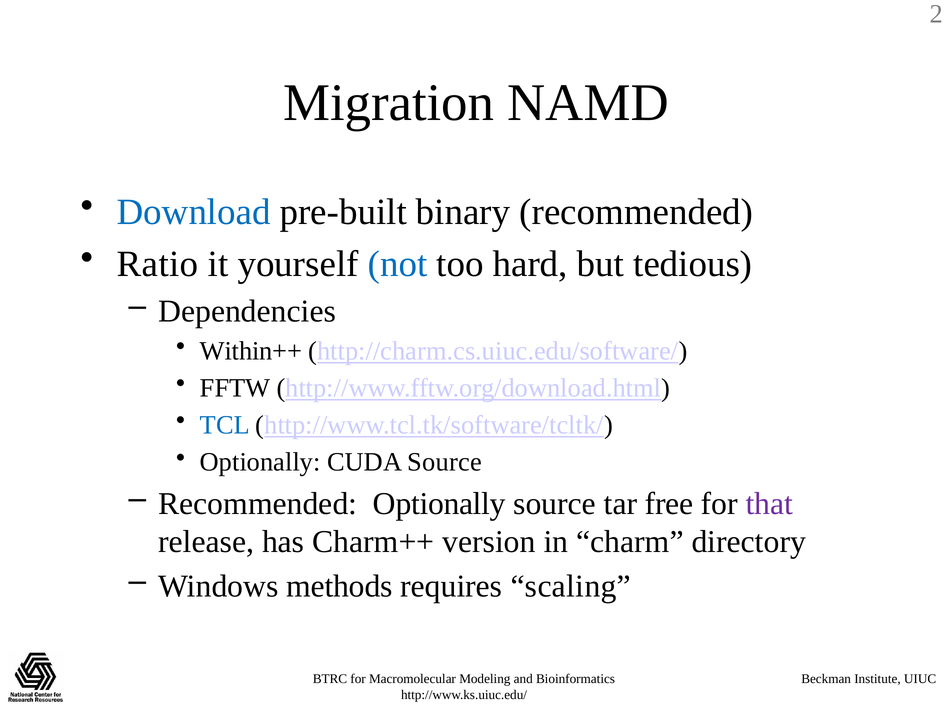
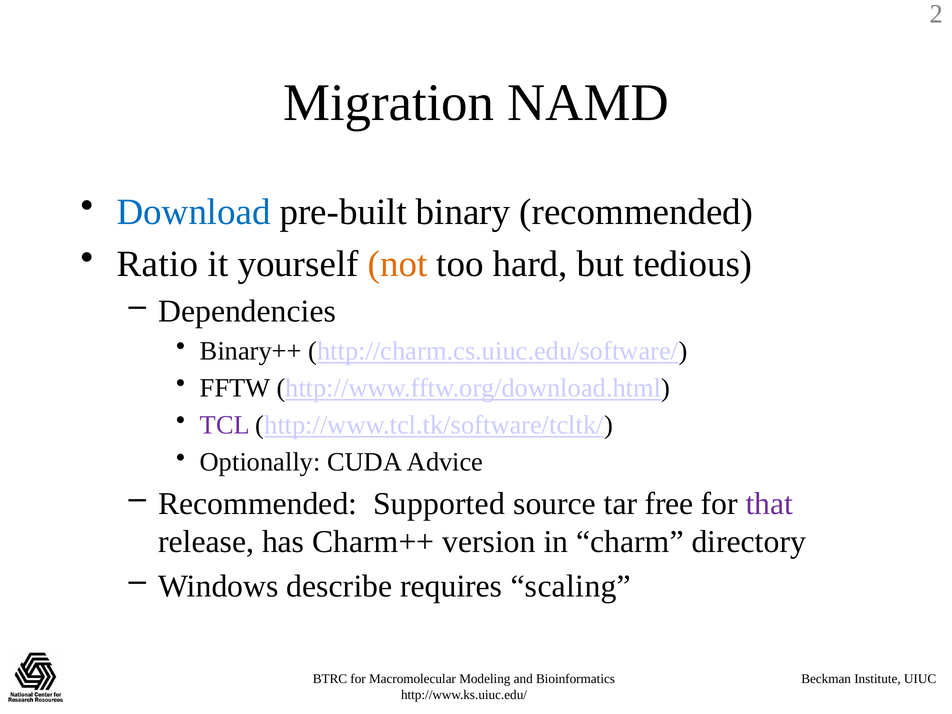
not colour: blue -> orange (398, 264)
Within++: Within++ -> Binary++ (251, 351)
TCL colour: blue -> purple (225, 425)
CUDA Source: Source -> Advice (445, 462)
Recommended Optionally: Optionally -> Supported (439, 504)
methods: methods -> describe (339, 586)
